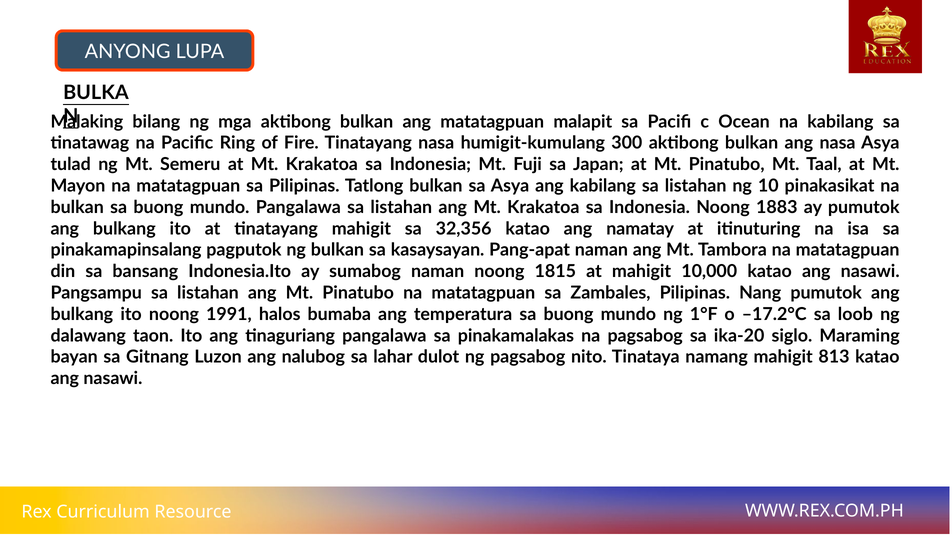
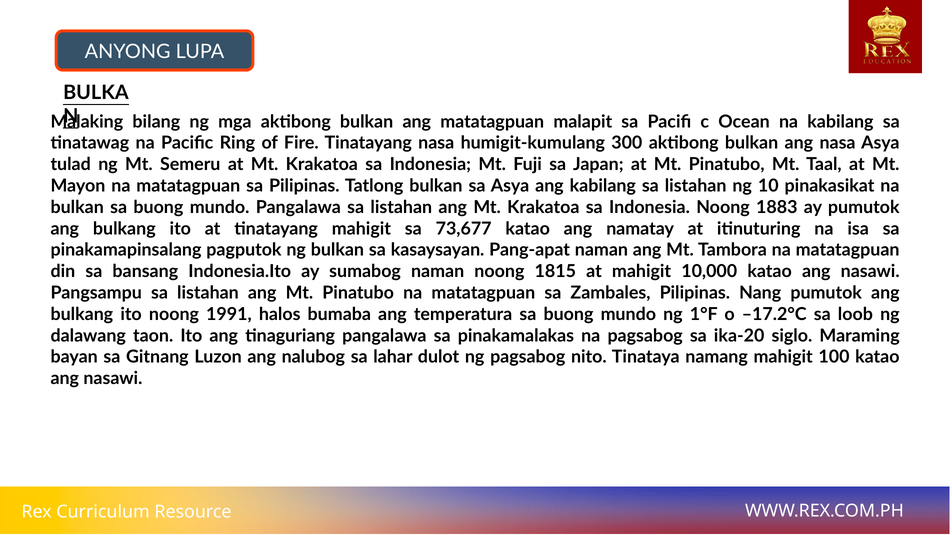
32,356: 32,356 -> 73,677 (464, 229)
813: 813 -> 100 (834, 357)
